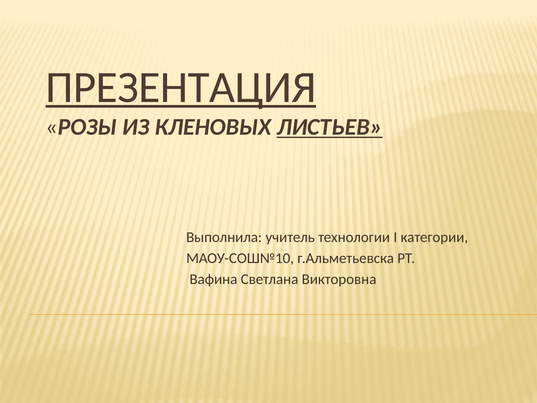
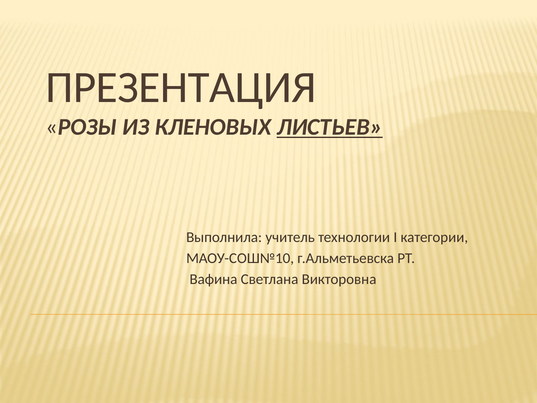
ПРЕЗЕНТАЦИЯ underline: present -> none (181, 87)
